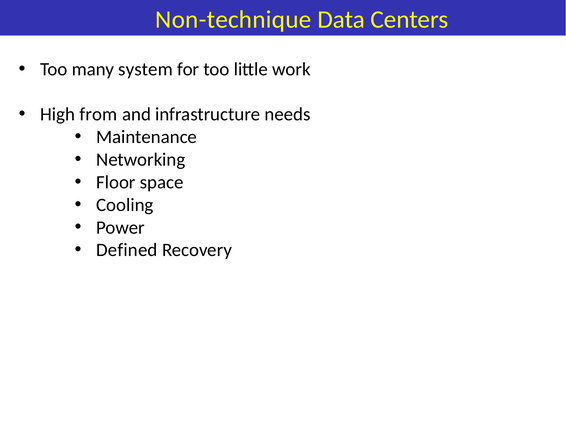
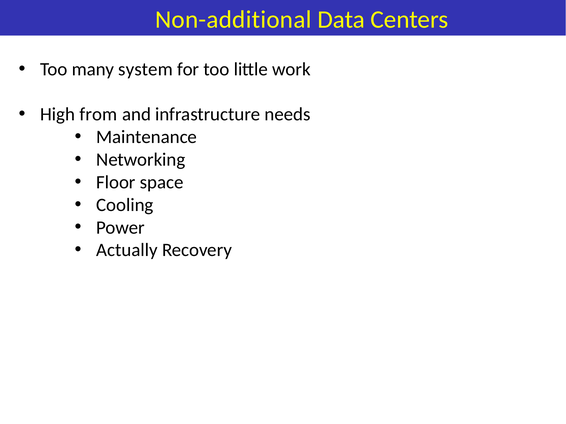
Non-technique: Non-technique -> Non-additional (233, 20)
Defined: Defined -> Actually (127, 250)
